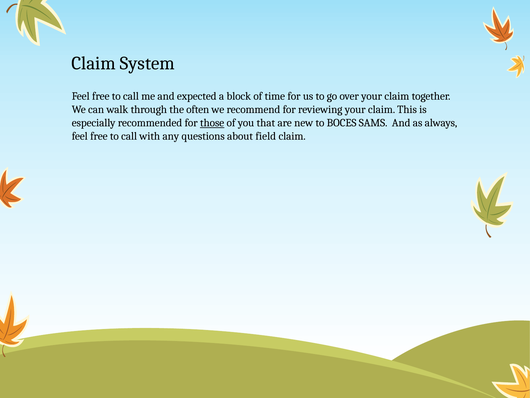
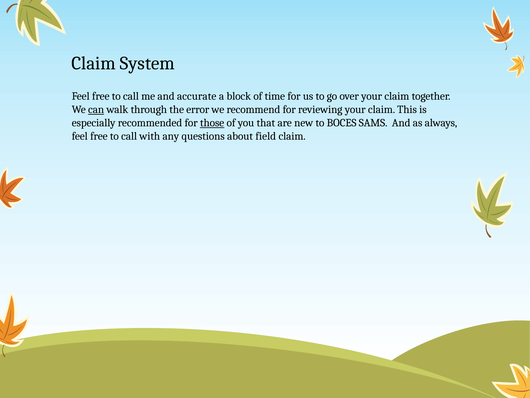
expected: expected -> accurate (197, 96)
can underline: none -> present (96, 109)
often: often -> error (198, 109)
